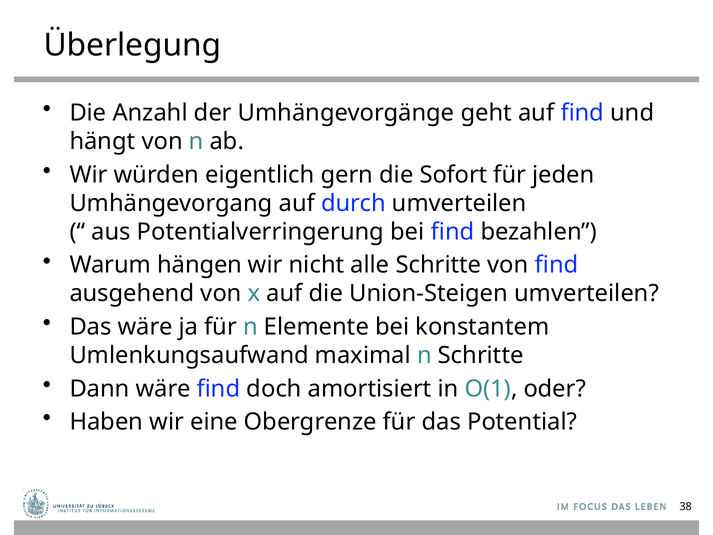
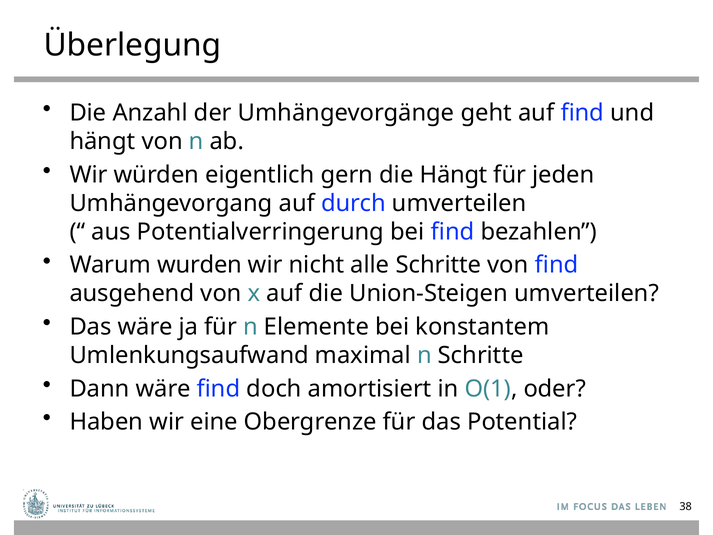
die Sofort: Sofort -> Hängt (454, 175)
hängen: hängen -> wurden (200, 265)
